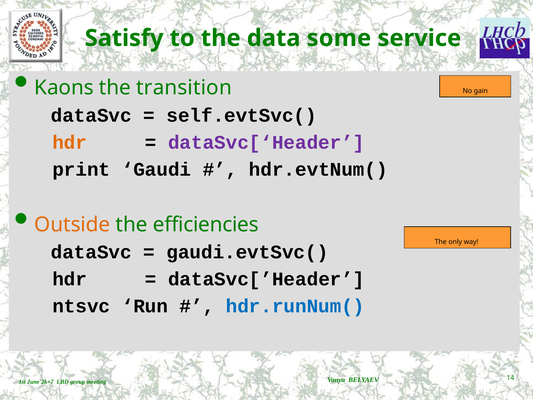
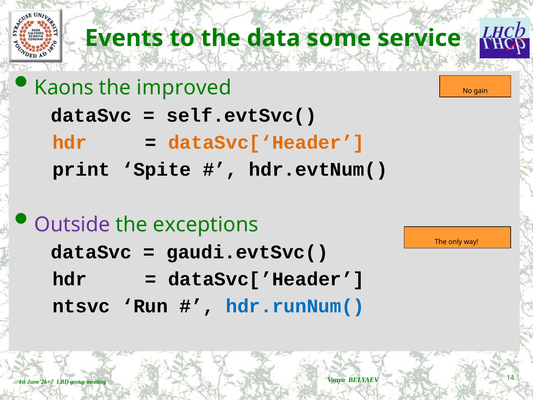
Satisfy: Satisfy -> Events (124, 38)
transition: transition -> improved (184, 88)
dataSvc[‘Header colour: purple -> orange (266, 142)
Gaudi: Gaudi -> Spite (156, 169)
Outside colour: orange -> purple (72, 224)
efficiencies: efficiencies -> exceptions (206, 224)
